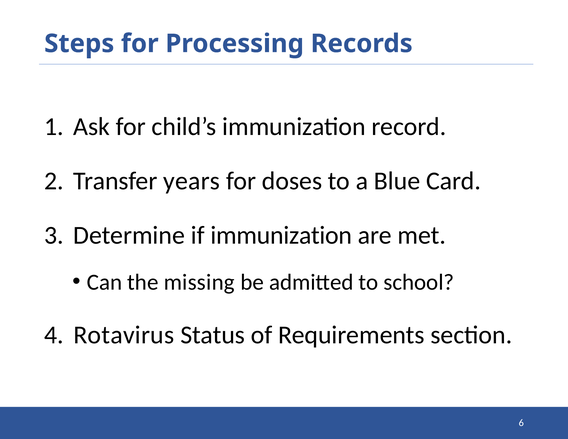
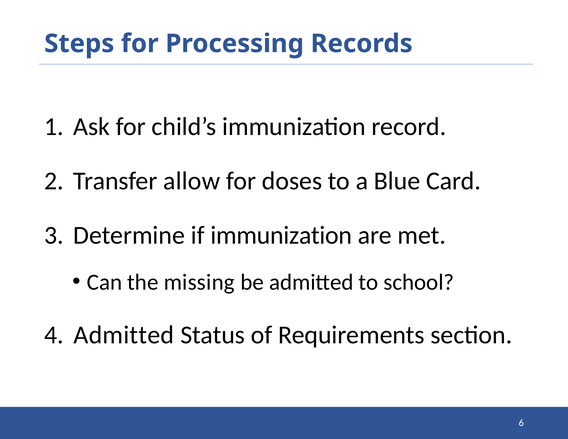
years: years -> allow (192, 181)
Rotavirus: Rotavirus -> Admitted (124, 335)
